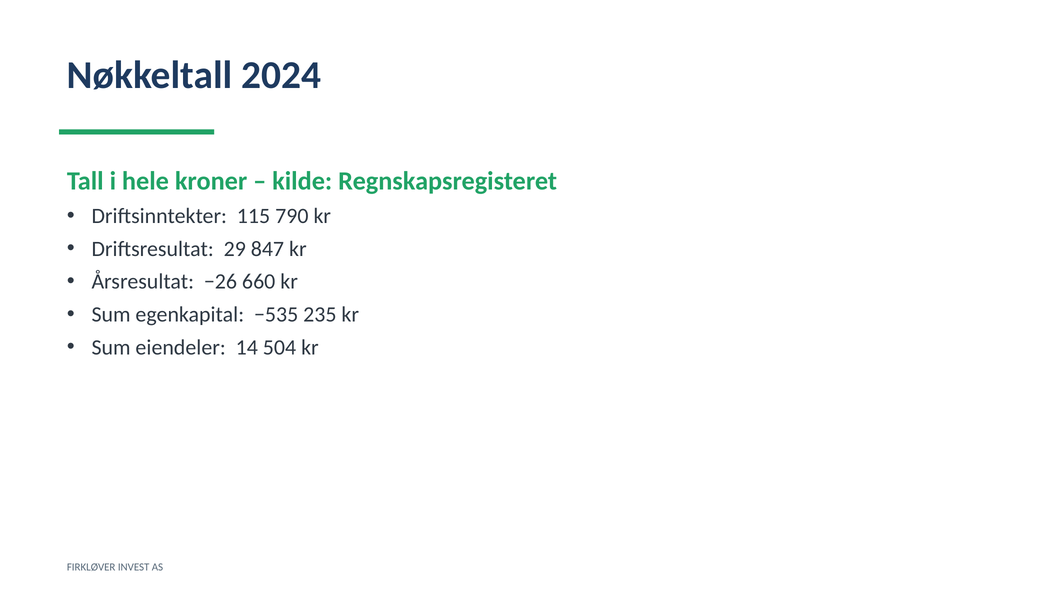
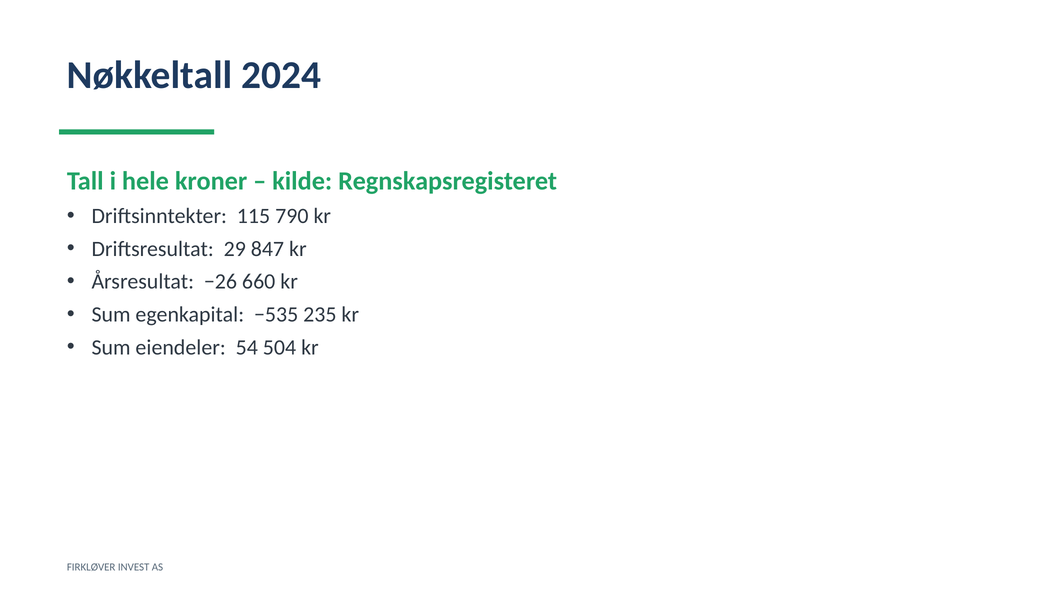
14: 14 -> 54 (247, 348)
